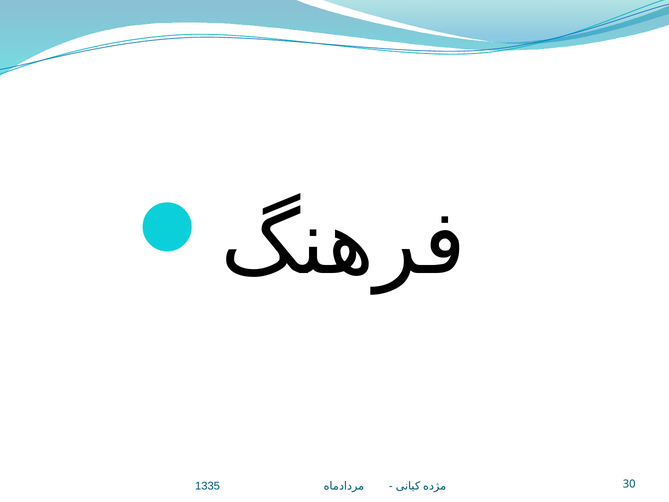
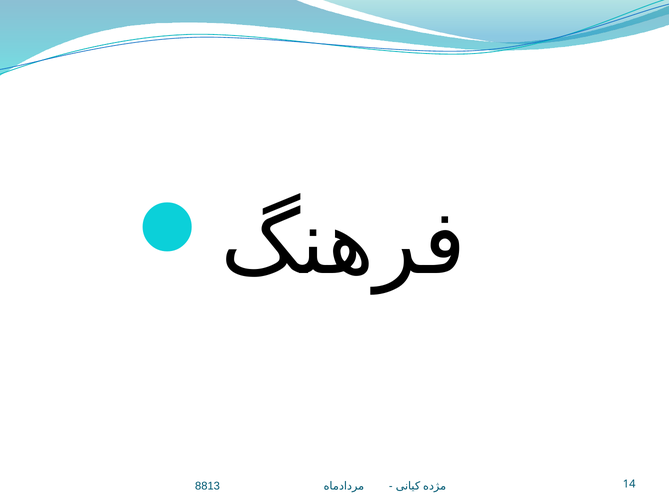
1335: 1335 -> 8813 (208, 486)
30: 30 -> 14 (629, 484)
